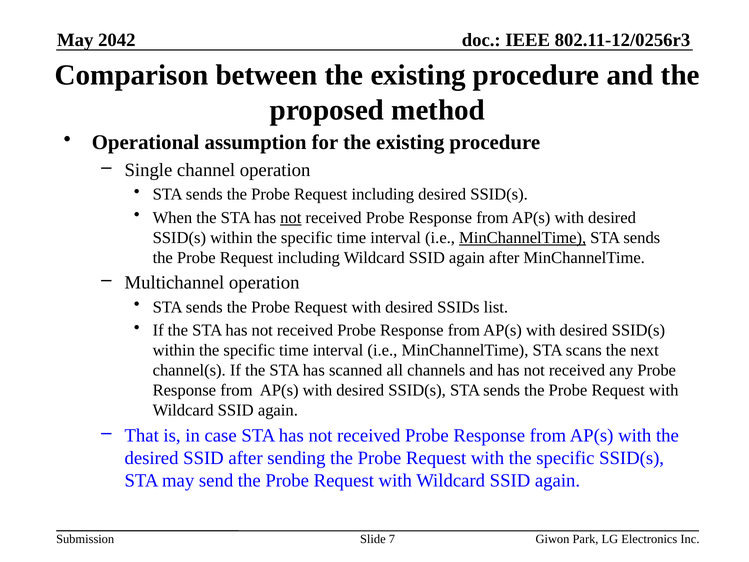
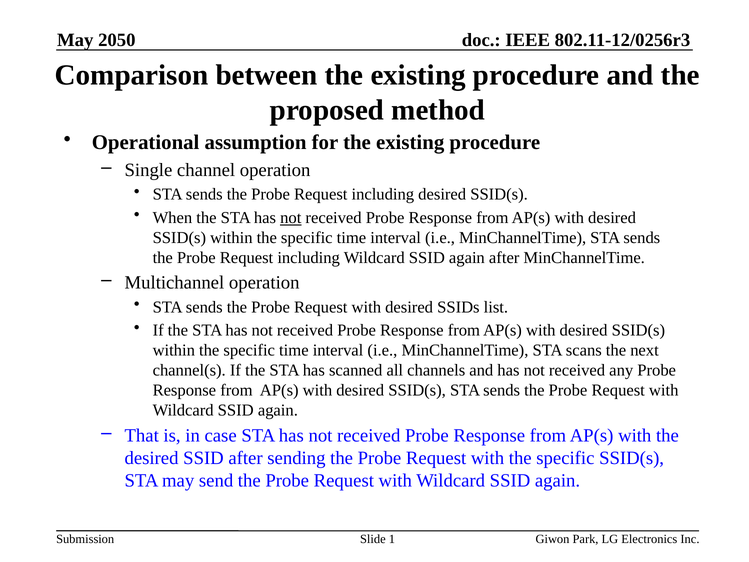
2042: 2042 -> 2050 (117, 40)
MinChannelTime underline: present -> none (523, 238)
7: 7 -> 1 (392, 539)
